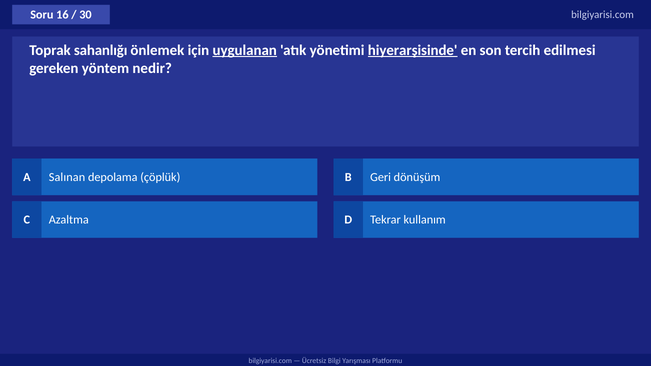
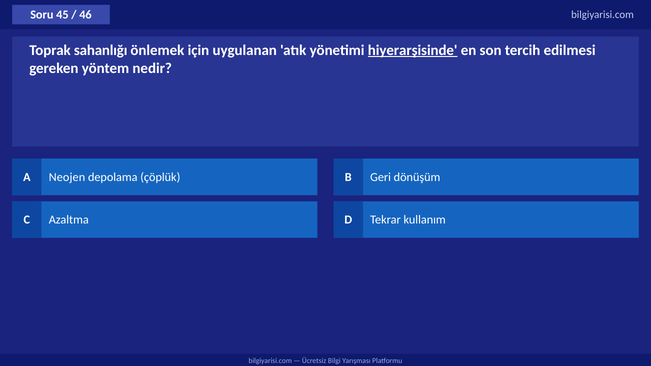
16: 16 -> 45 (62, 15)
30: 30 -> 46 (85, 15)
uygulanan underline: present -> none (245, 50)
Salınan: Salınan -> Neojen (67, 177)
